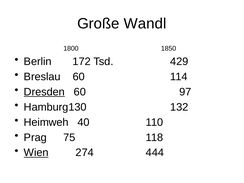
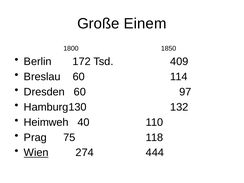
Wandl: Wandl -> Einem (145, 24)
429: 429 -> 409 (179, 61)
Dresden underline: present -> none (44, 92)
